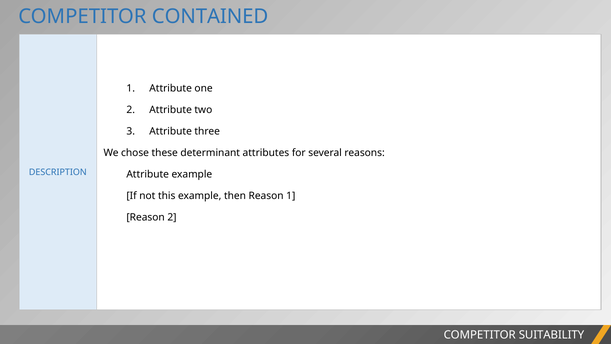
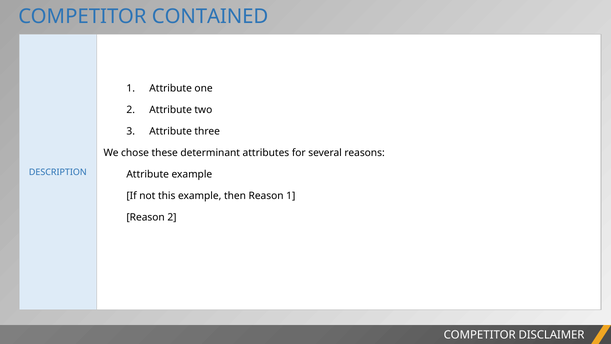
SUITABILITY: SUITABILITY -> DISCLAIMER (551, 335)
